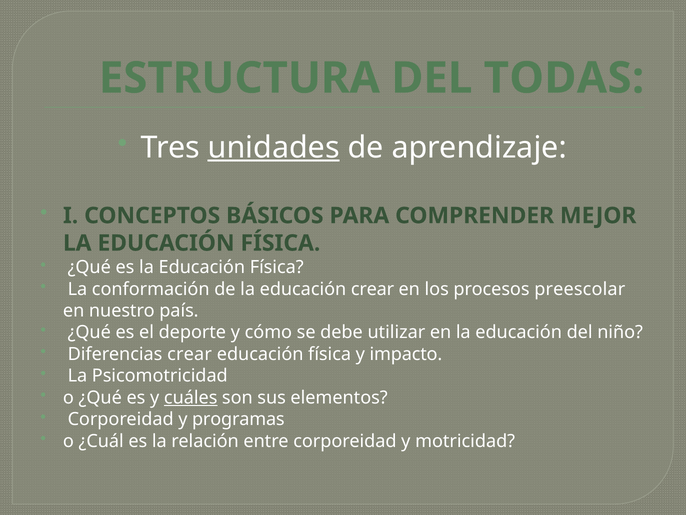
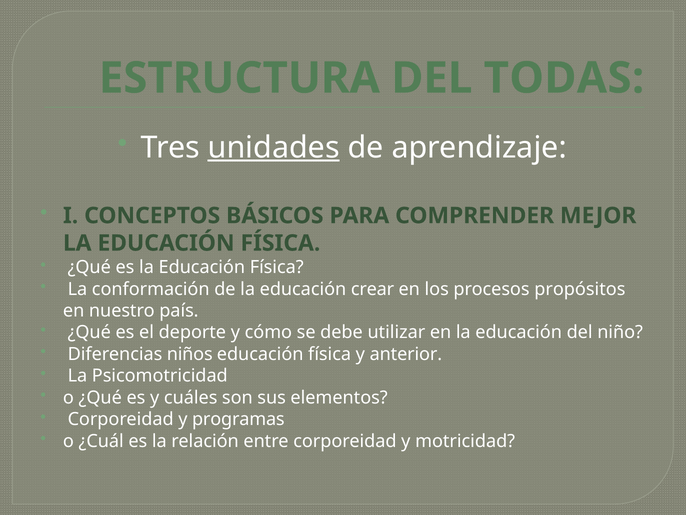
preescolar: preescolar -> propósitos (580, 289)
Diferencias crear: crear -> niños (190, 354)
impacto: impacto -> anterior (406, 354)
cuáles underline: present -> none (191, 397)
